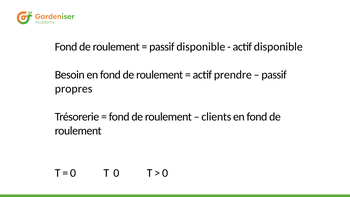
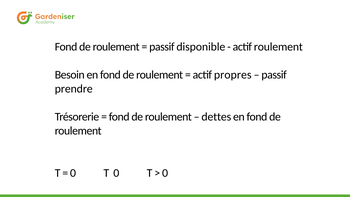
actif disponible: disponible -> roulement (278, 47)
prendre: prendre -> propres (233, 75)
propres: propres -> prendre (74, 89)
clients: clients -> dettes (216, 117)
